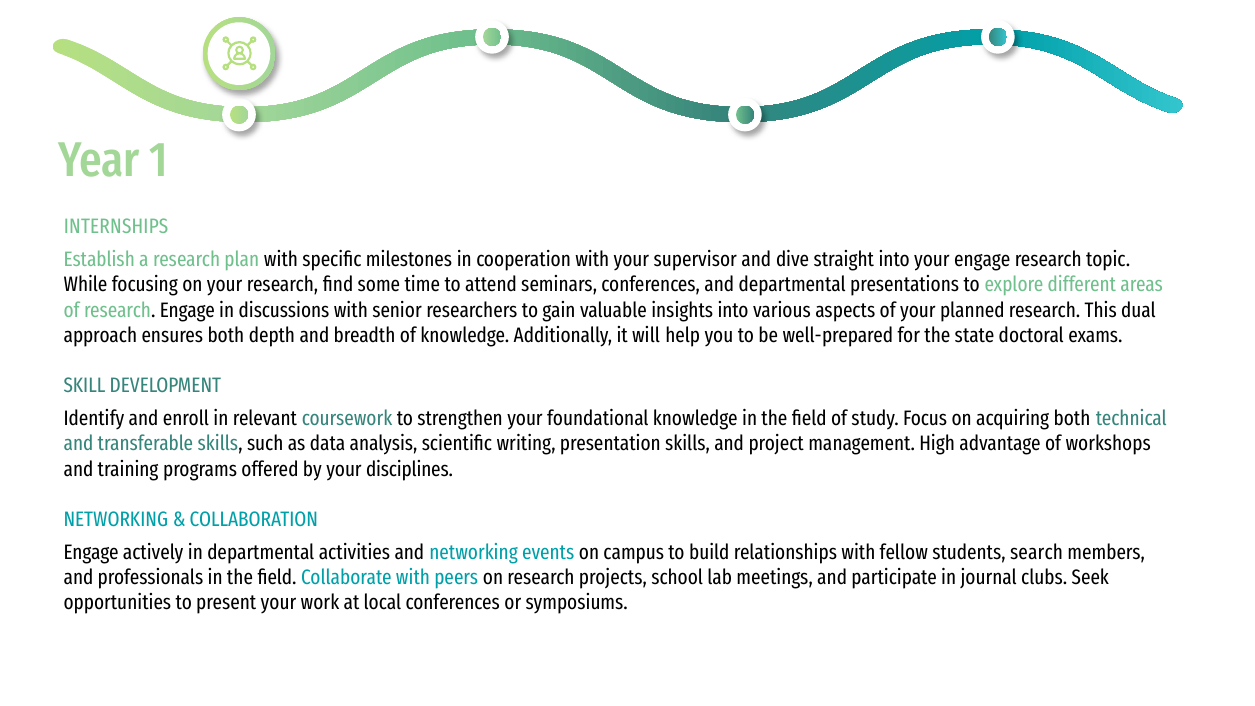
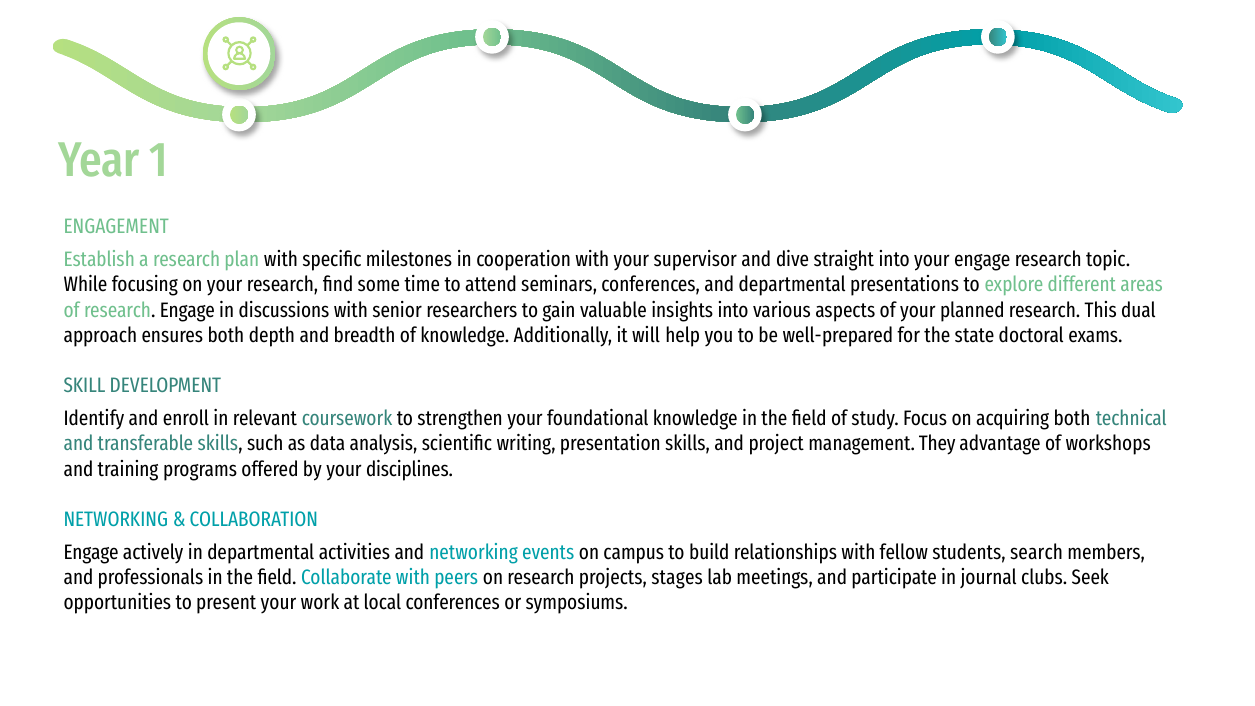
INTERNSHIPS: INTERNSHIPS -> ENGAGEMENT (116, 227)
High: High -> They (937, 444)
school: school -> stages (677, 578)
